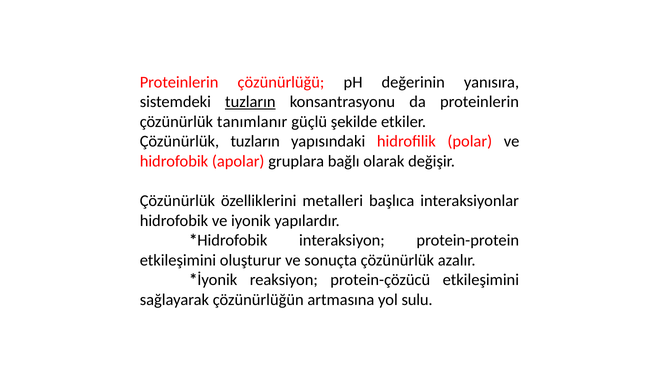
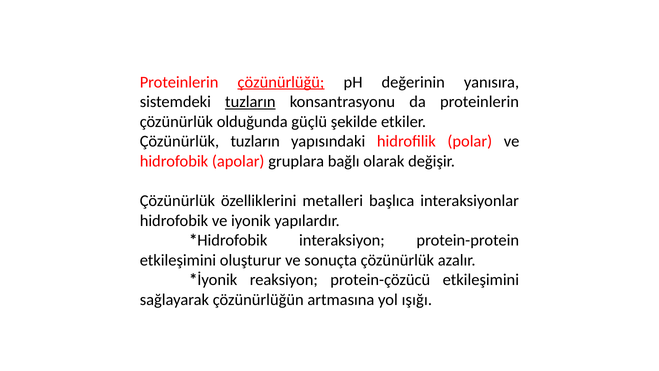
çözünürlüğü underline: none -> present (281, 82)
tanımlanır: tanımlanır -> olduğunda (252, 122)
sulu: sulu -> ışığı (417, 299)
